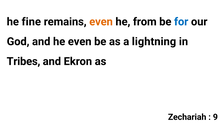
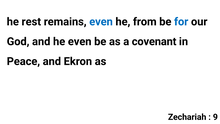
fine: fine -> rest (31, 22)
even colour: orange -> blue (101, 22)
lightning: lightning -> covenant (154, 41)
Tribes: Tribes -> Peace (23, 61)
